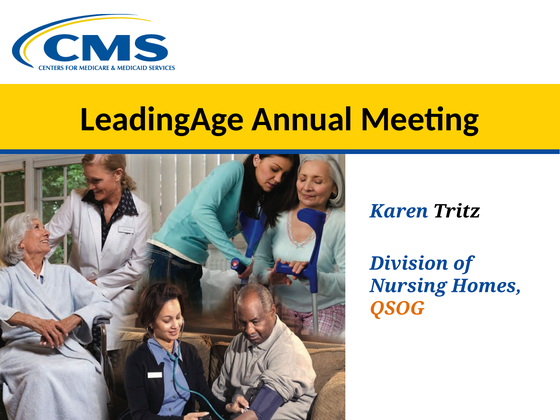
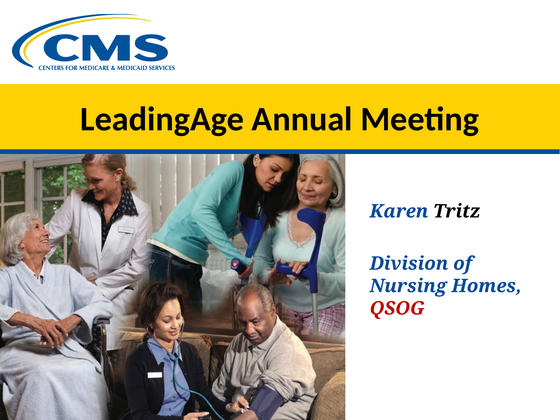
QSOG colour: orange -> red (397, 308)
